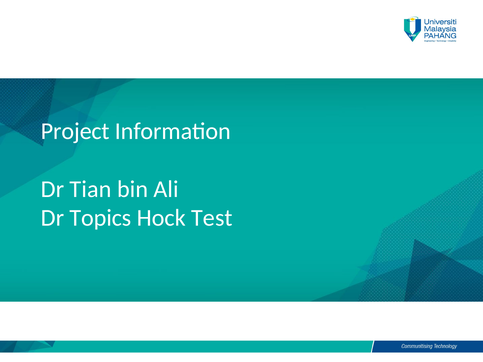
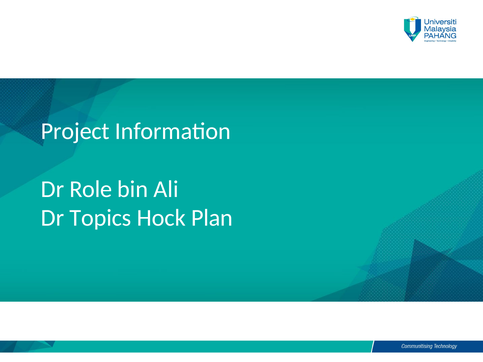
Tian: Tian -> Role (91, 189)
Test: Test -> Plan (212, 218)
